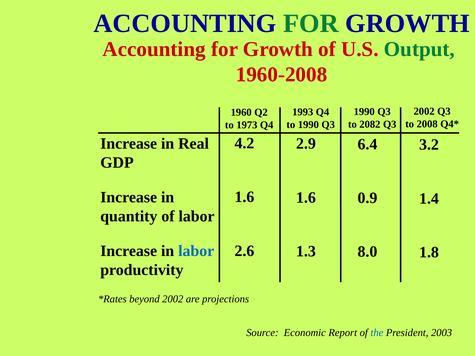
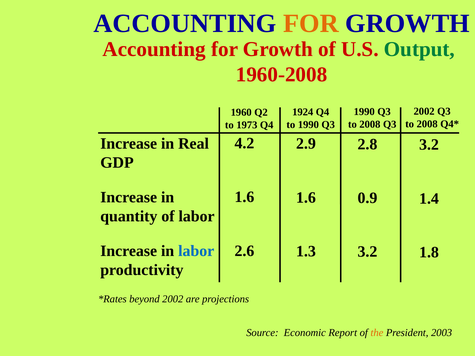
FOR colour: green -> orange (311, 23)
1993: 1993 -> 1924 (303, 112)
2082: 2082 -> 2008 (370, 124)
6.4: 6.4 -> 2.8 (367, 144)
8.0: 8.0 -> 3.2 (367, 252)
the colour: blue -> orange (377, 333)
